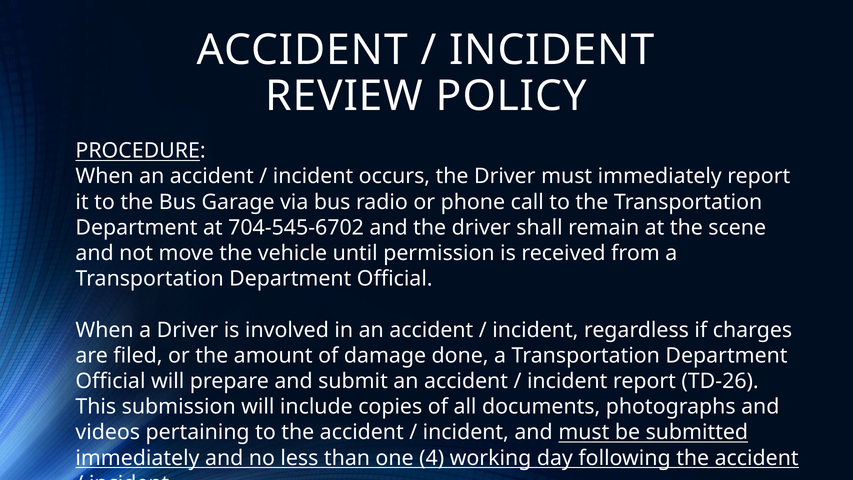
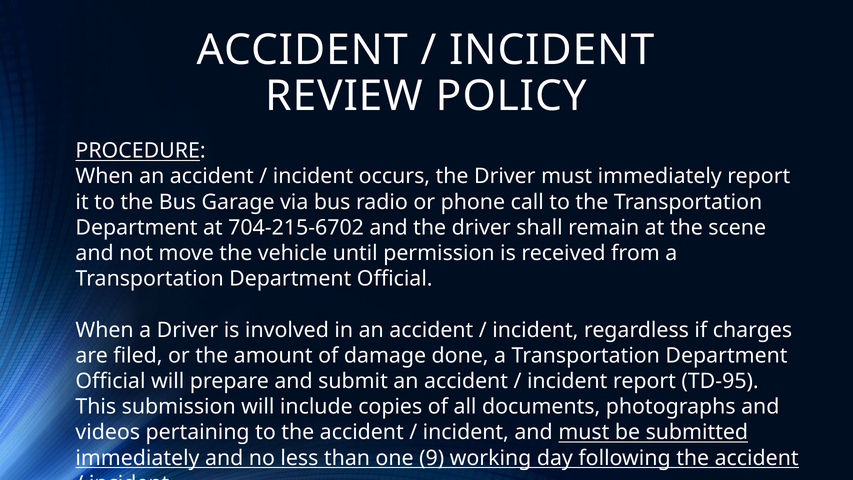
704-545-6702: 704-545-6702 -> 704-215-6702 (296, 228)
TD-26: TD-26 -> TD-95 (720, 381)
4: 4 -> 9 (432, 458)
